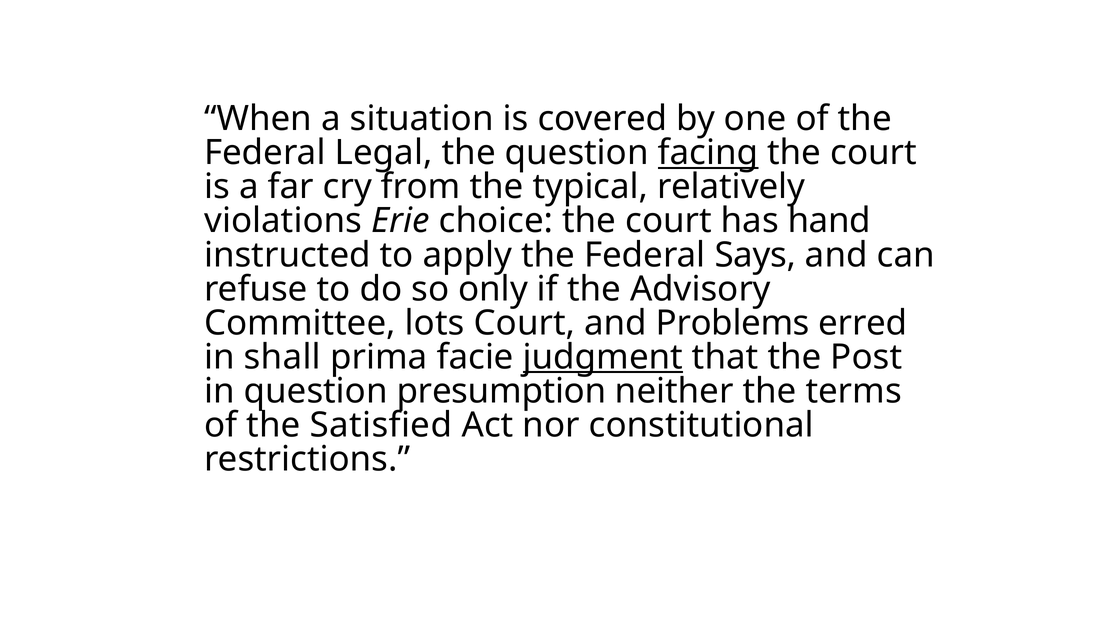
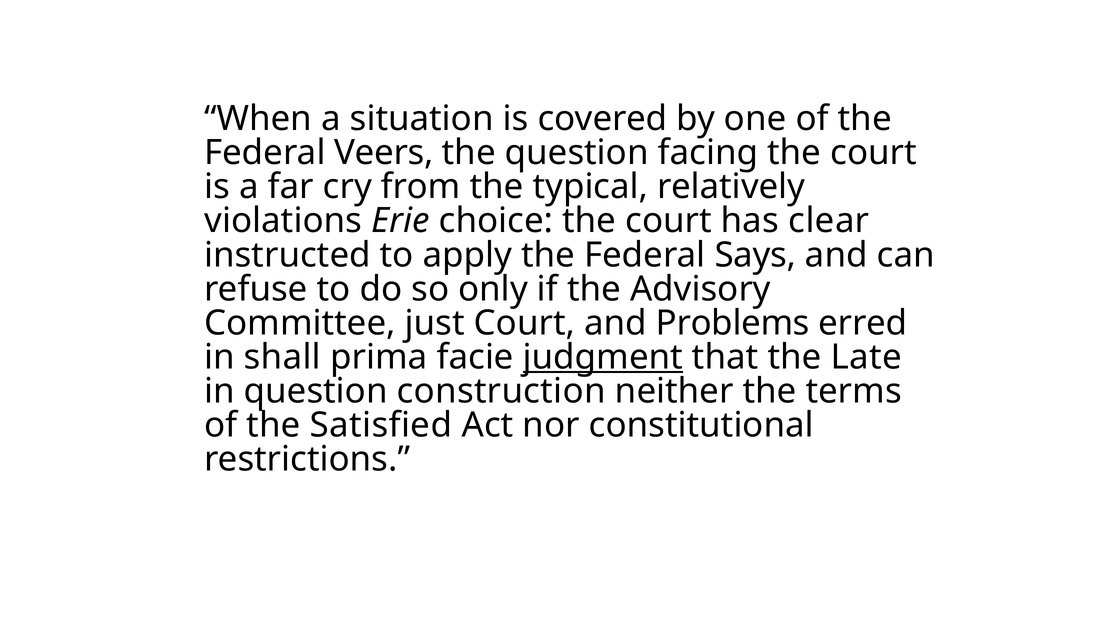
Legal: Legal -> Veers (384, 153)
facing underline: present -> none (708, 153)
hand: hand -> clear (829, 221)
lots: lots -> just (435, 323)
Post: Post -> Late (866, 357)
presumption: presumption -> construction (501, 391)
